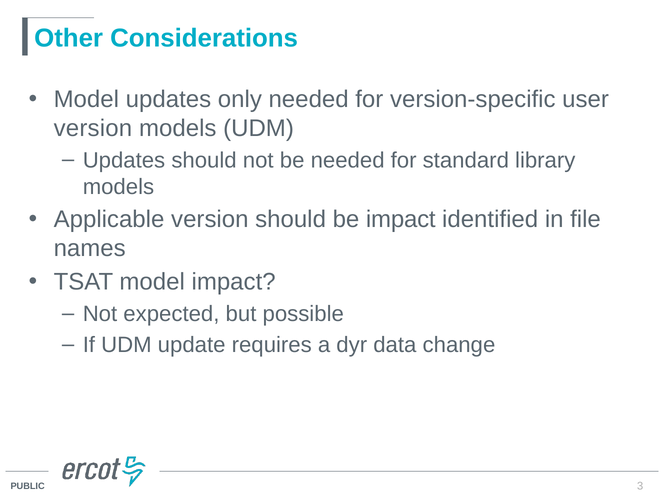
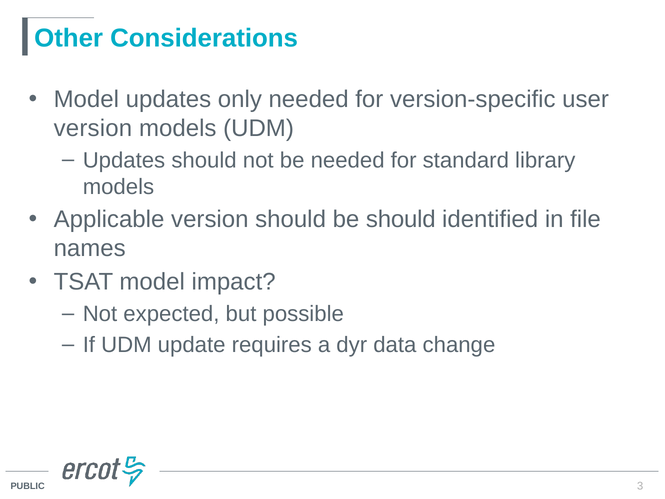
be impact: impact -> should (401, 219)
